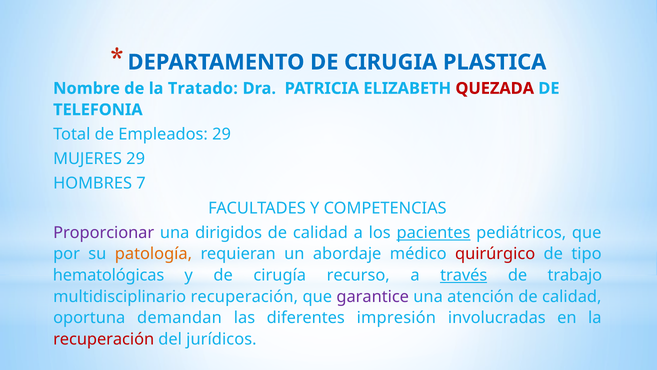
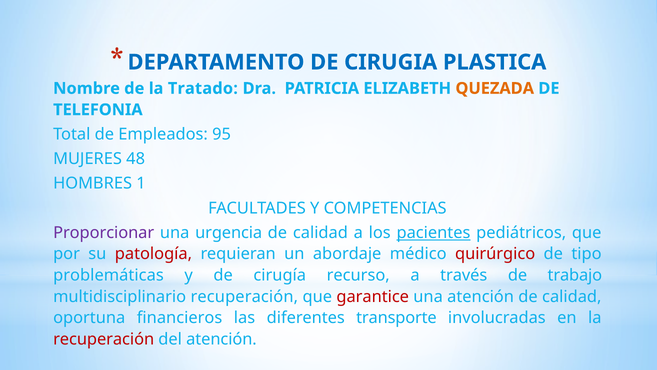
QUEZADA colour: red -> orange (495, 88)
Empleados 29: 29 -> 95 (222, 134)
MUJERES 29: 29 -> 48 (136, 159)
7: 7 -> 1 (141, 183)
dirigidos: dirigidos -> urgencia (229, 232)
patología colour: orange -> red (153, 254)
hematológicas: hematológicas -> problemáticas (108, 275)
través underline: present -> none (464, 275)
garantice colour: purple -> red (373, 296)
demandan: demandan -> financieros (180, 318)
impresión: impresión -> transporte (396, 318)
del jurídicos: jurídicos -> atención (221, 339)
